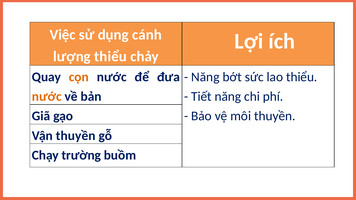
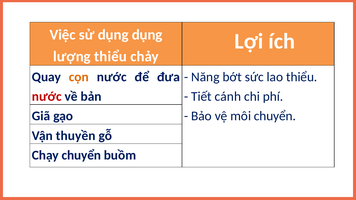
dụng cánh: cánh -> dụng (147, 35)
nước colour: orange -> red (47, 97)
Tiết năng: năng -> cánh (228, 97)
môi thuyền: thuyền -> chuyển (275, 116)
Chạy trường: trường -> chuyển (81, 155)
